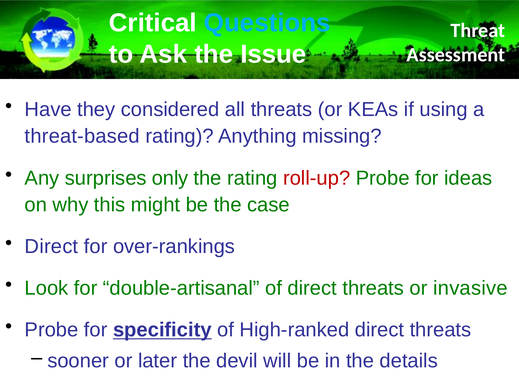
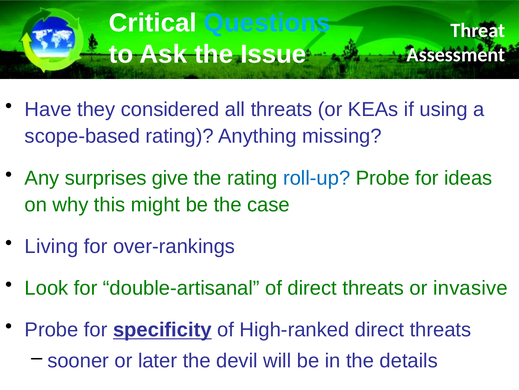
threat-based: threat-based -> scope-based (82, 136)
only: only -> give (170, 178)
roll-up colour: red -> blue (317, 178)
Direct: Direct -> Living (51, 246)
